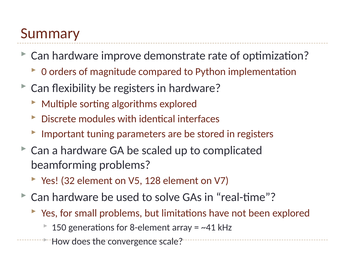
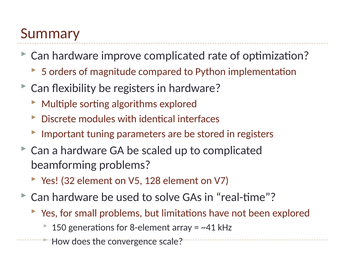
improve demonstrate: demonstrate -> complicated (175, 56)
0: 0 -> 5 (44, 72)
